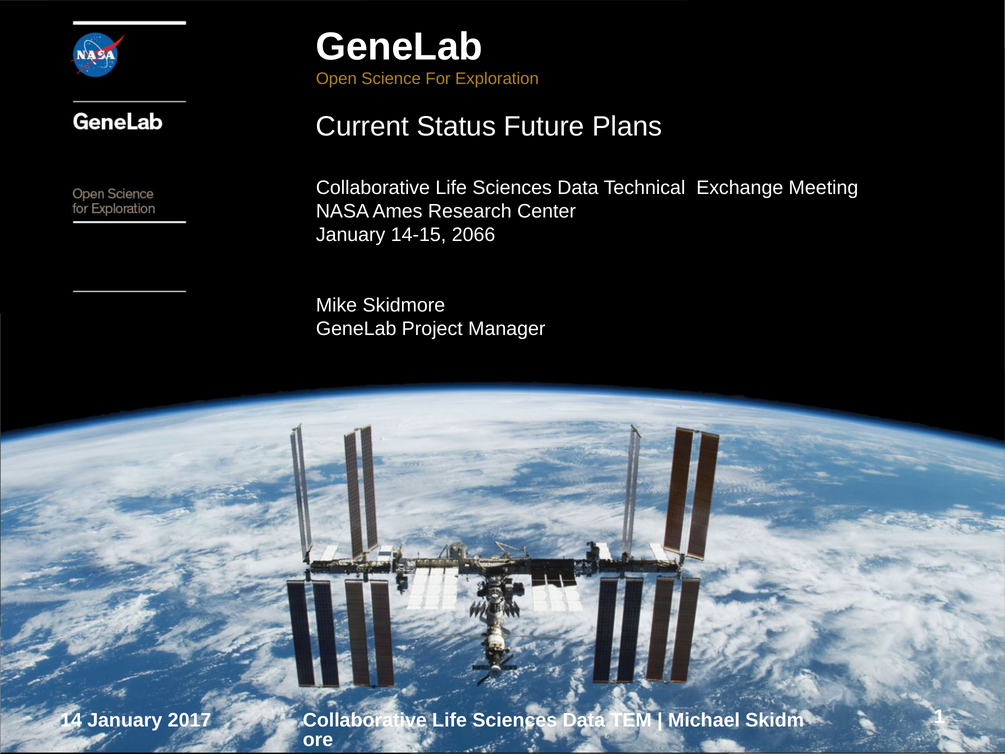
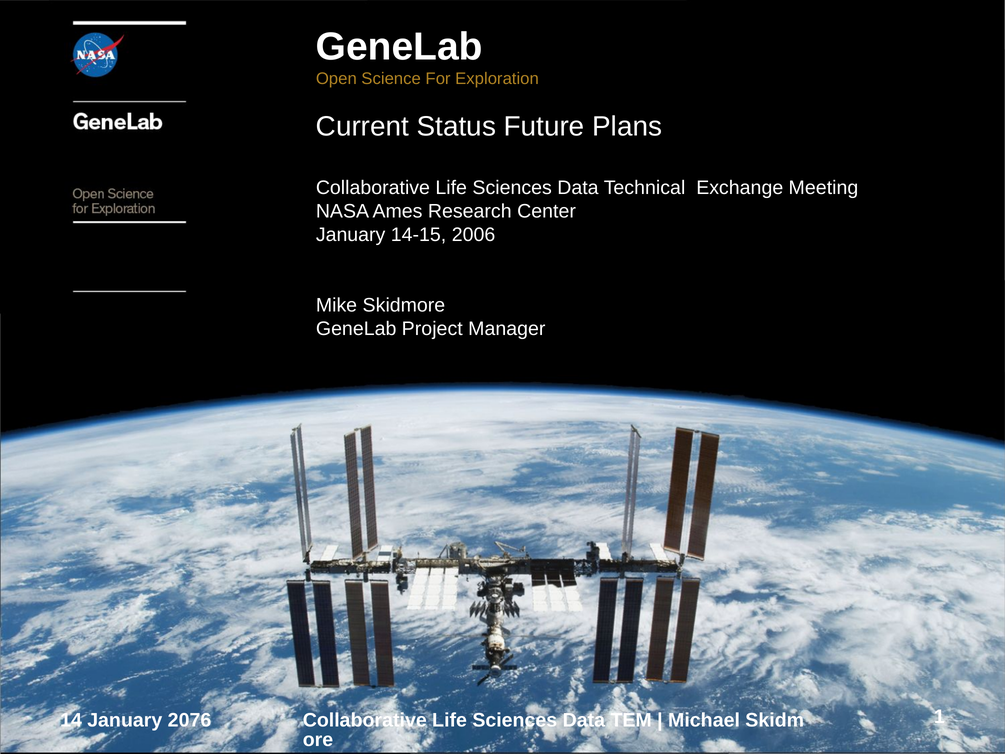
2066: 2066 -> 2006 (474, 235)
2017: 2017 -> 2076 (190, 720)
